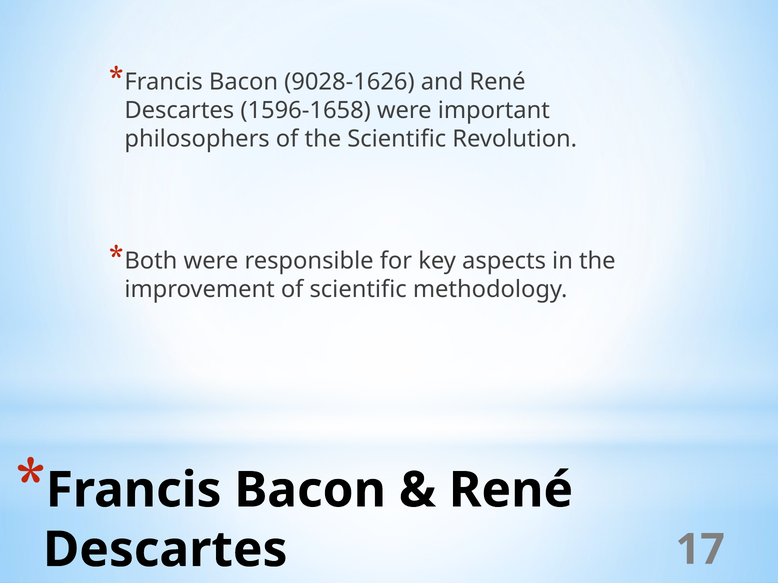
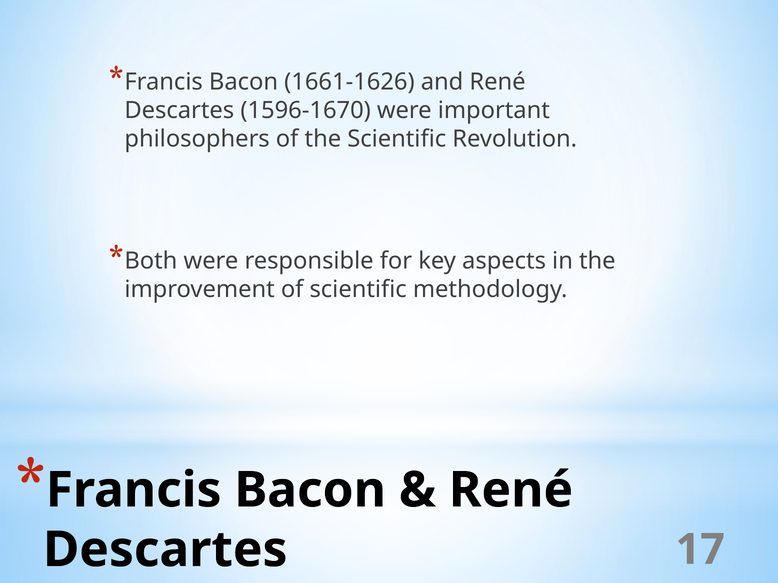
9028-1626: 9028-1626 -> 1661-1626 (349, 82)
1596-1658: 1596-1658 -> 1596-1670 (306, 111)
